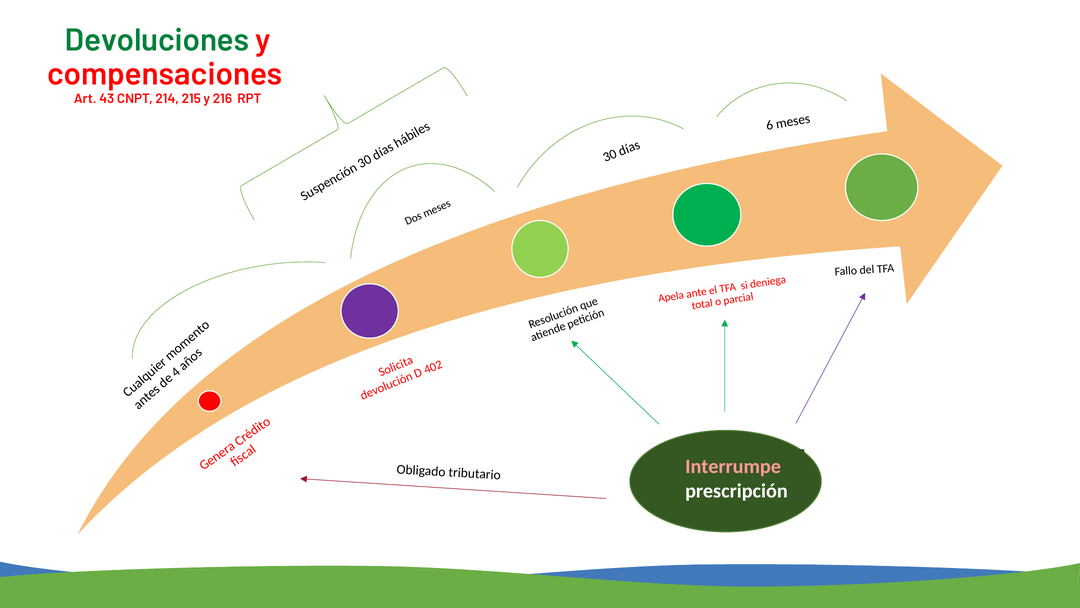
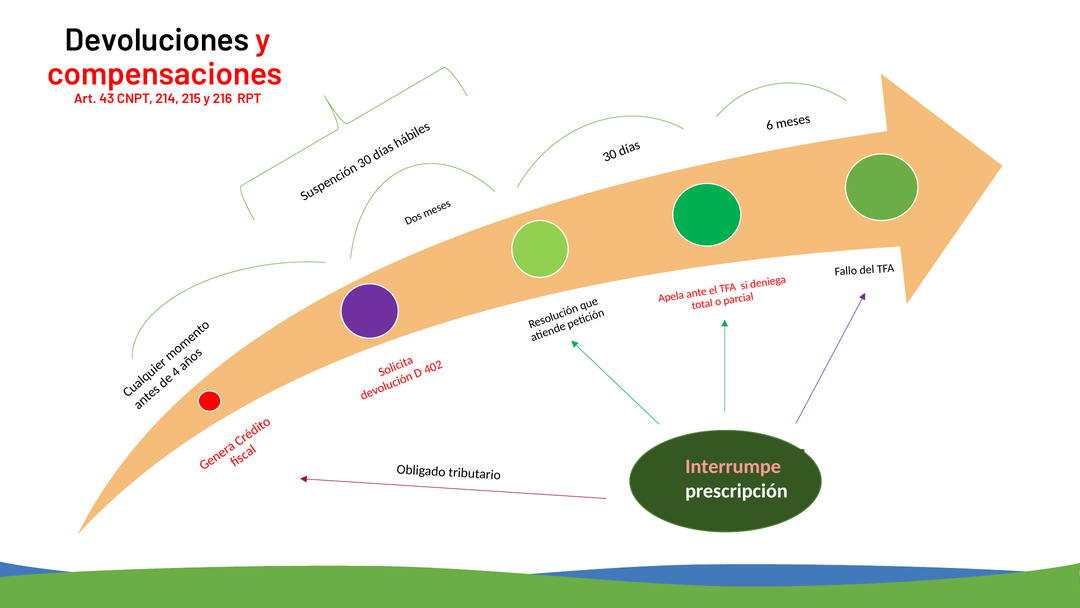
Devoluciones colour: green -> black (157, 40)
